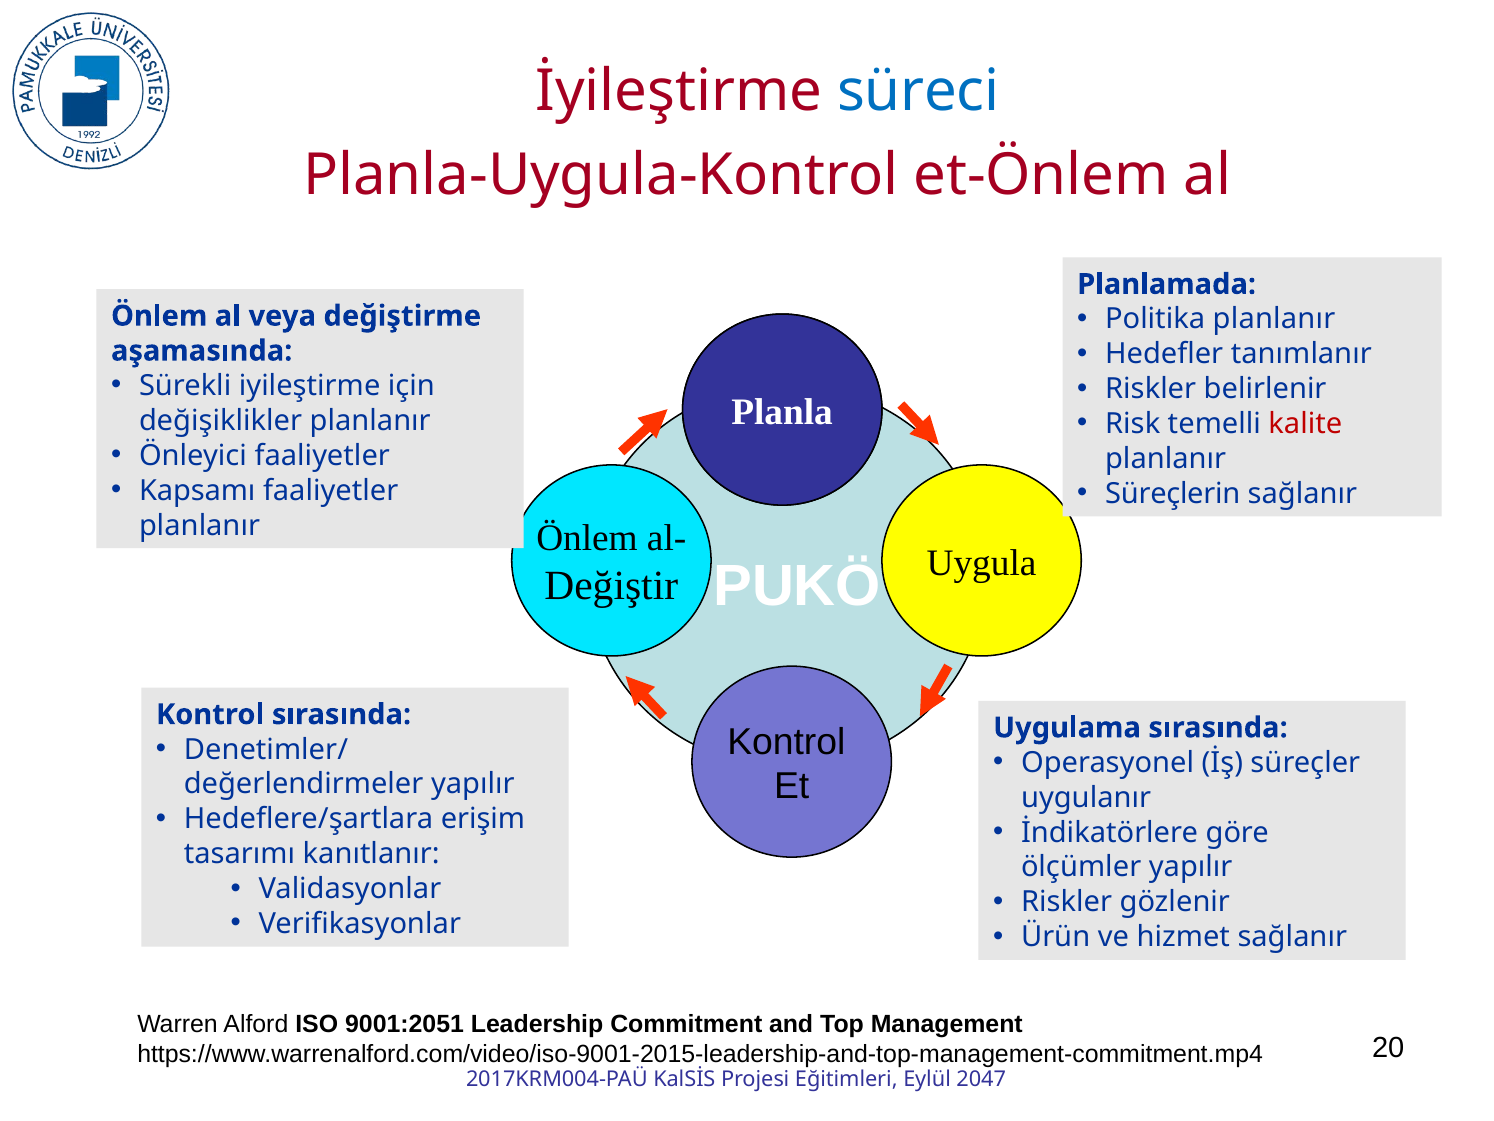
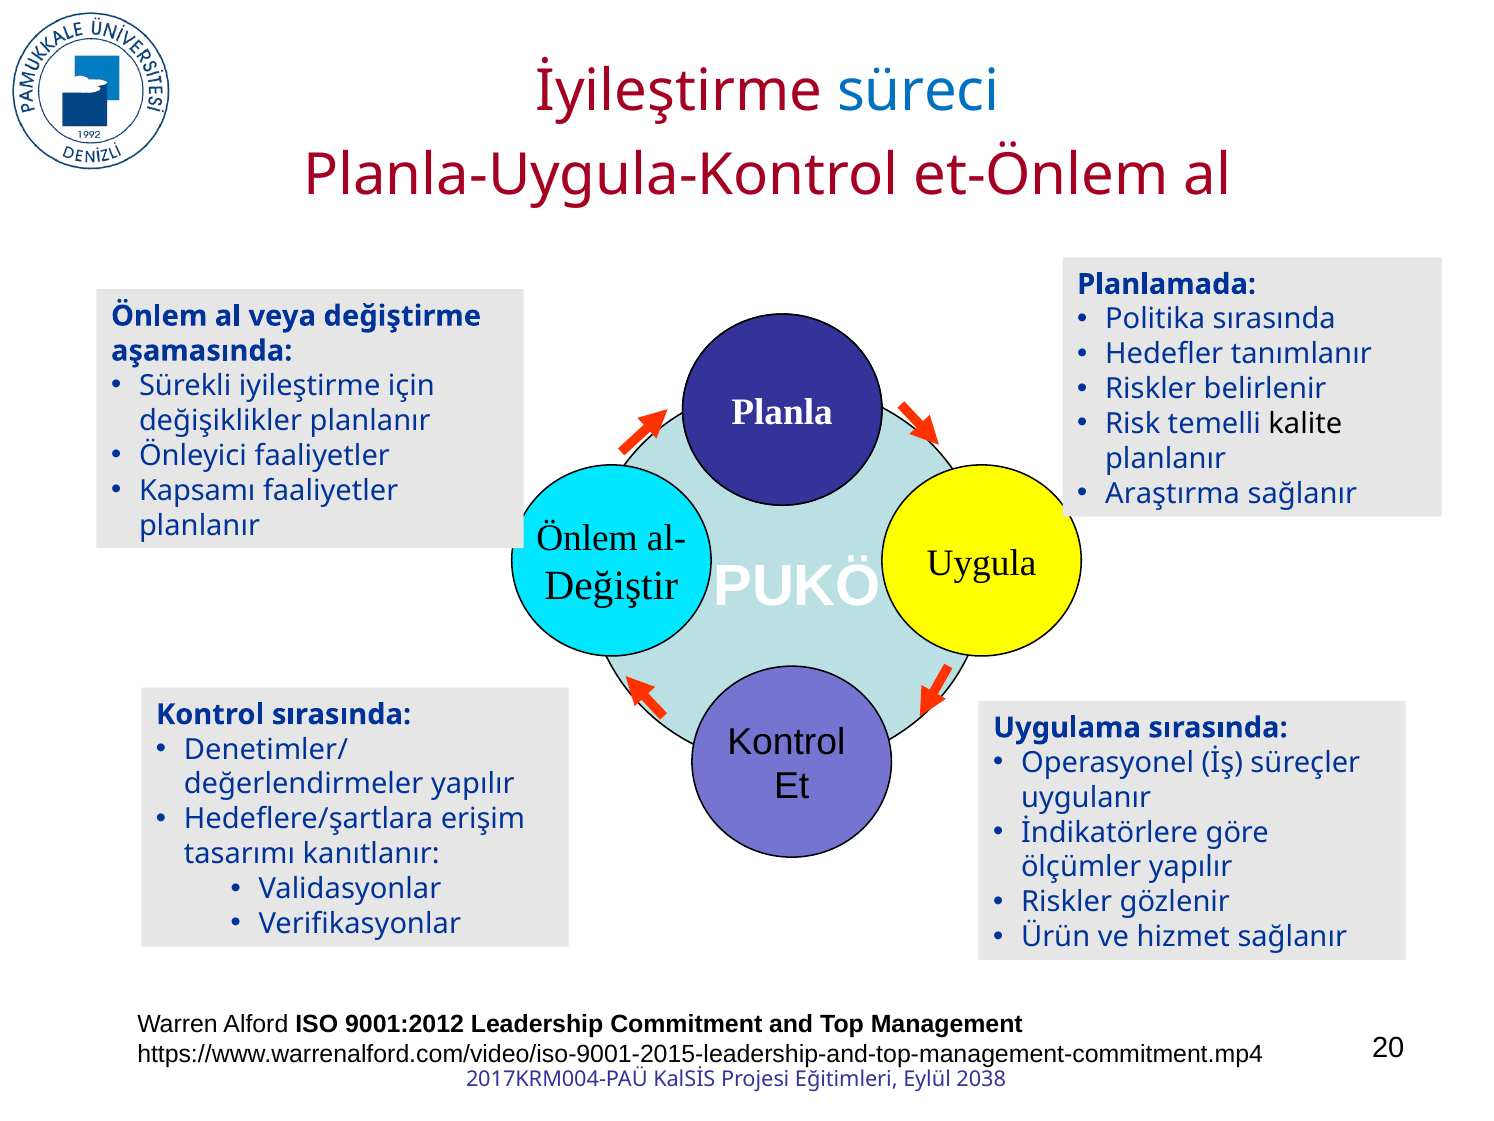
Politika planlanır: planlanır -> sırasında (1274, 319)
kalite colour: red -> black (1305, 424)
Süreçlerin: Süreçlerin -> Araştırma (1173, 493)
9001:2051: 9001:2051 -> 9001:2012 (405, 1024)
2047: 2047 -> 2038 (981, 1079)
